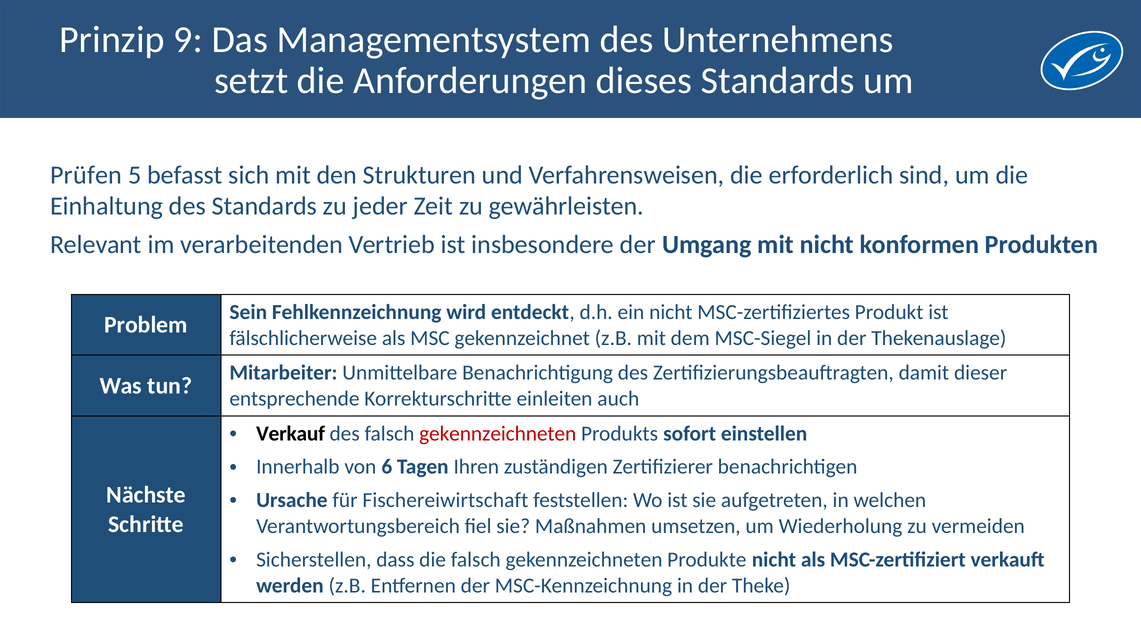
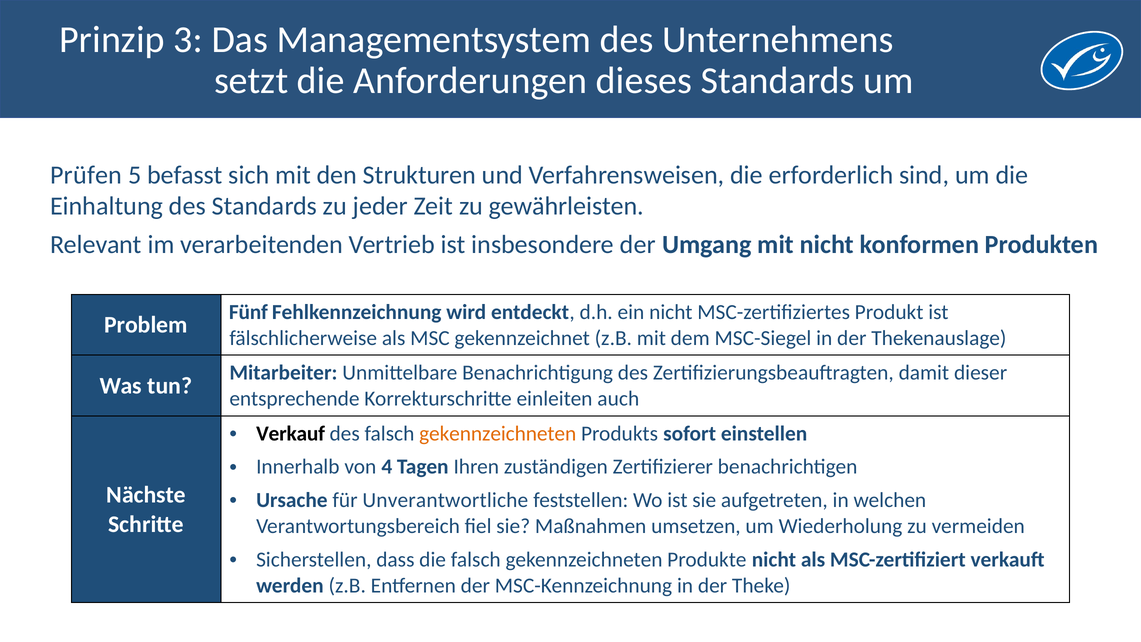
9: 9 -> 3 (188, 40)
Sein: Sein -> Fünf (248, 312)
gekennzeichneten colour: red -> orange (498, 433)
6: 6 -> 4 (387, 467)
Fischereiwirtschaft: Fischereiwirtschaft -> Unverantwortliche (445, 500)
